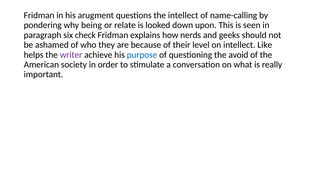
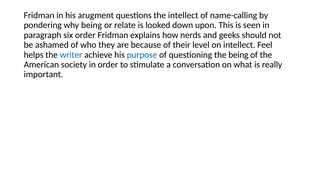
six check: check -> order (85, 35)
Like: Like -> Feel (265, 45)
writer colour: purple -> blue (71, 55)
the avoid: avoid -> being (238, 55)
